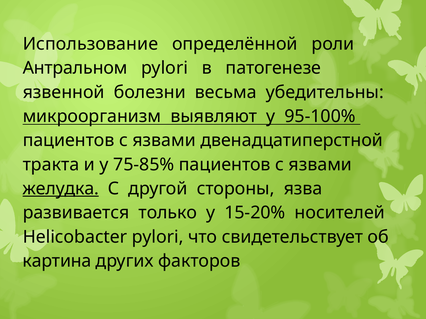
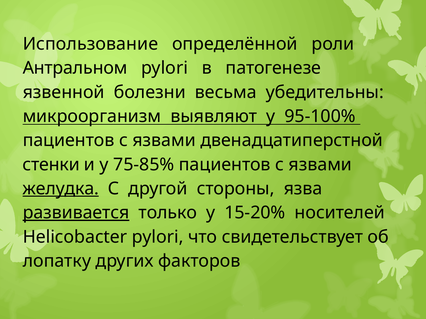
тракта: тракта -> стенки (51, 165)
развивается underline: none -> present (76, 213)
картина: картина -> лопатку (57, 261)
